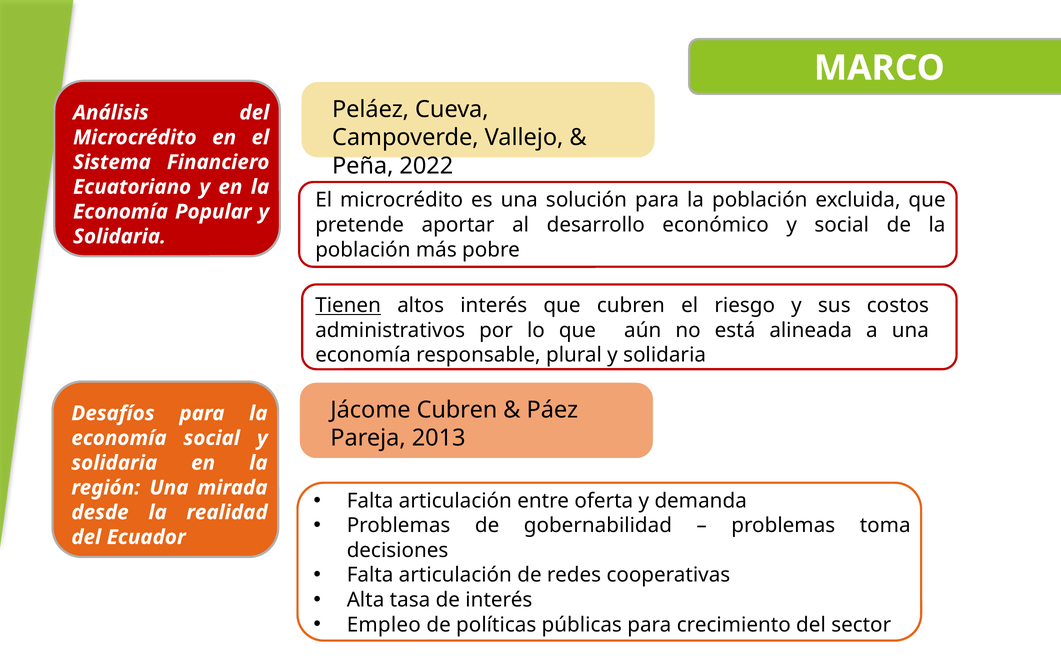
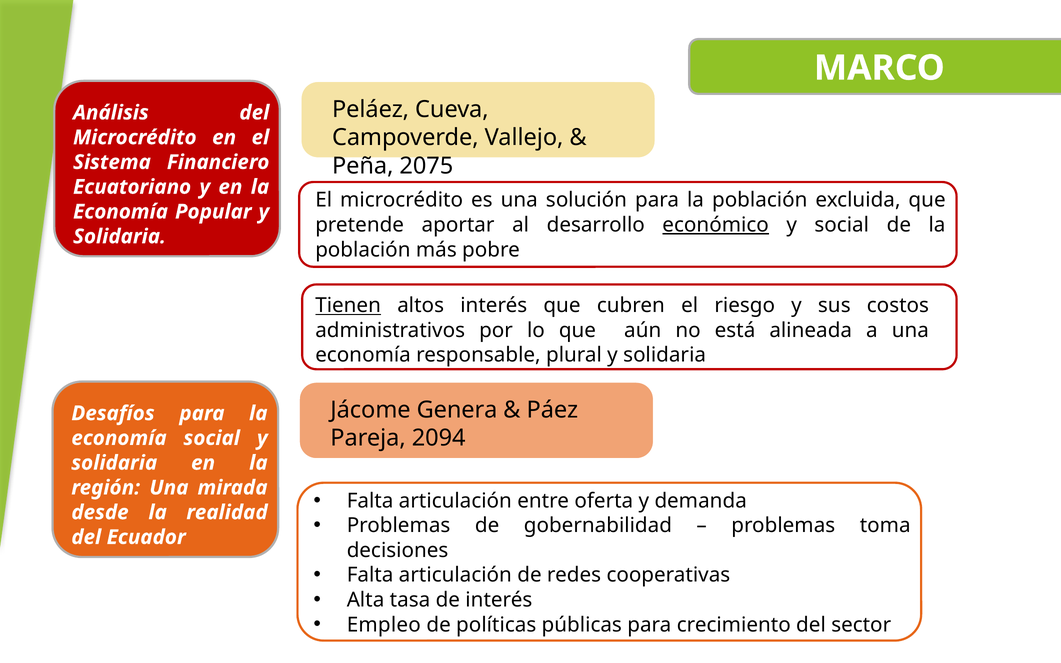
2022: 2022 -> 2075 (426, 166)
económico underline: none -> present (716, 225)
Jácome Cubren: Cubren -> Genera (457, 410)
2013: 2013 -> 2094 (439, 438)
